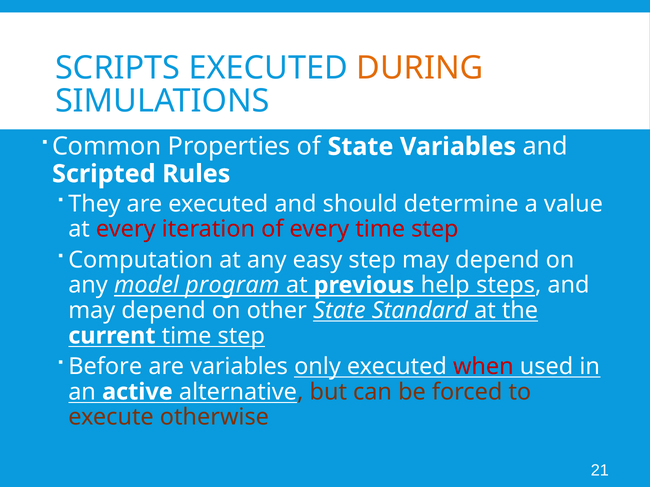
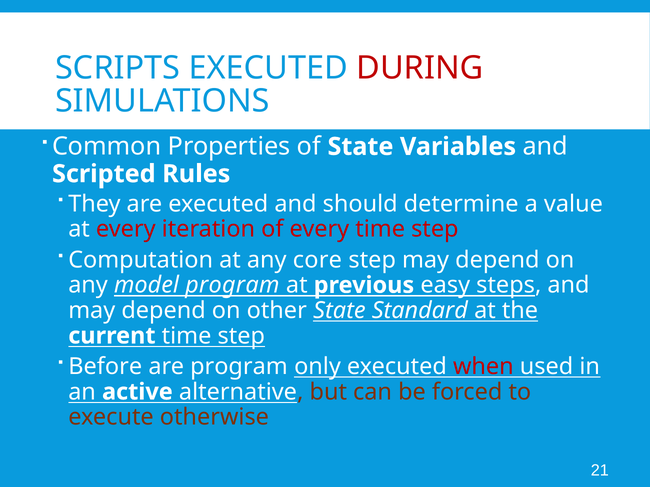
DURING colour: orange -> red (420, 68)
easy: easy -> core (317, 260)
help: help -> easy (445, 285)
are variables: variables -> program (239, 367)
